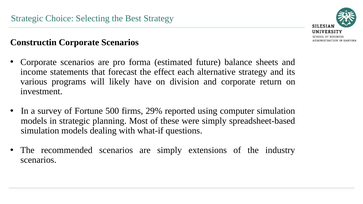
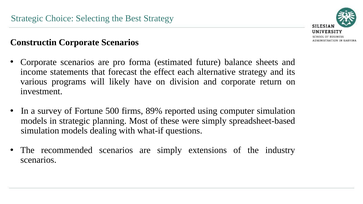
29%: 29% -> 89% (154, 111)
